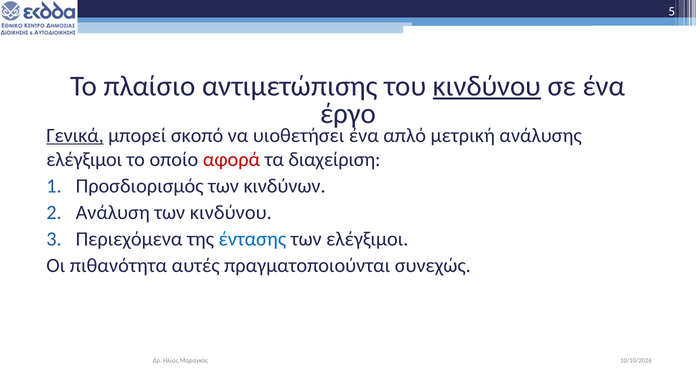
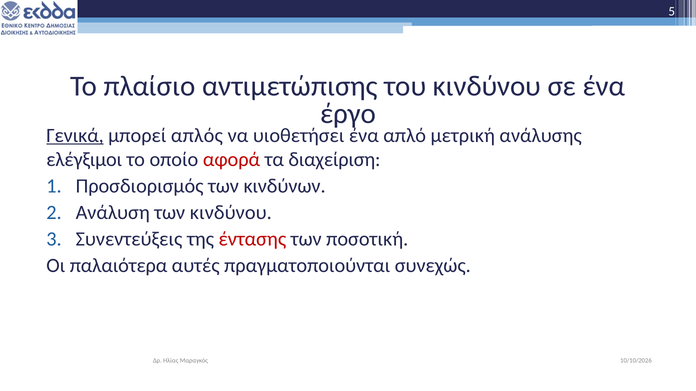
κινδύνου underline: present -> none (487, 86)
σκοπό: σκοπό -> απλός (197, 136)
Περιεχόμενα: Περιεχόμενα -> Συνεντεύξεις (129, 239)
έντασης colour: blue -> red (252, 239)
των ελέγξιμοι: ελέγξιμοι -> ποσοτική (367, 239)
πιθανότητα: πιθανότητα -> παλαιότερα (119, 266)
